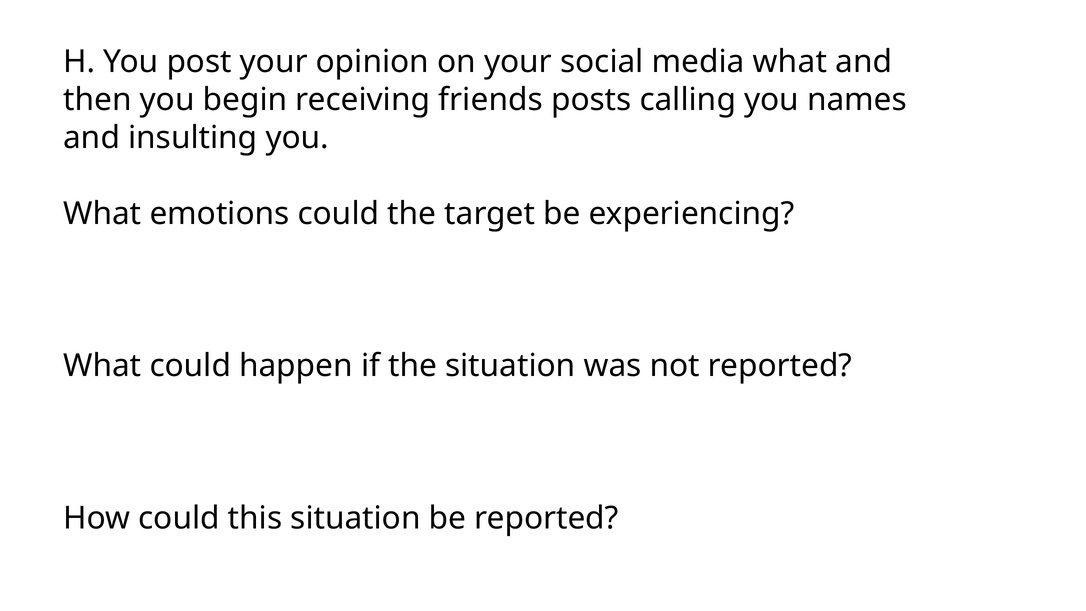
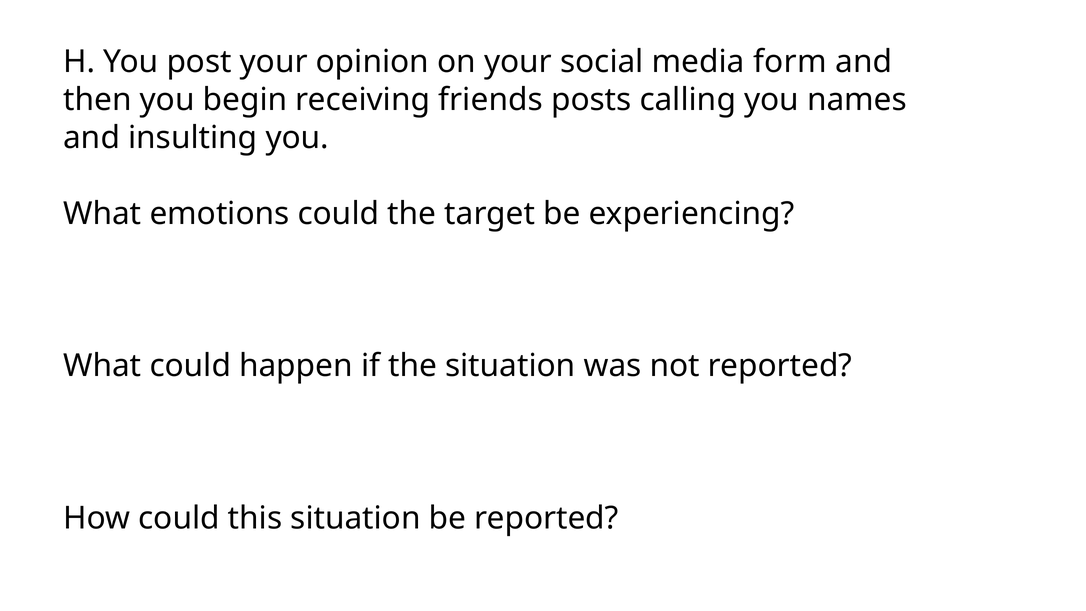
media what: what -> form (790, 62)
